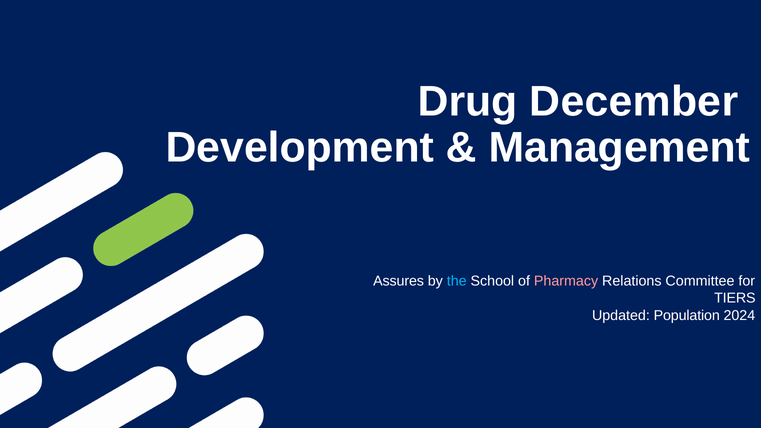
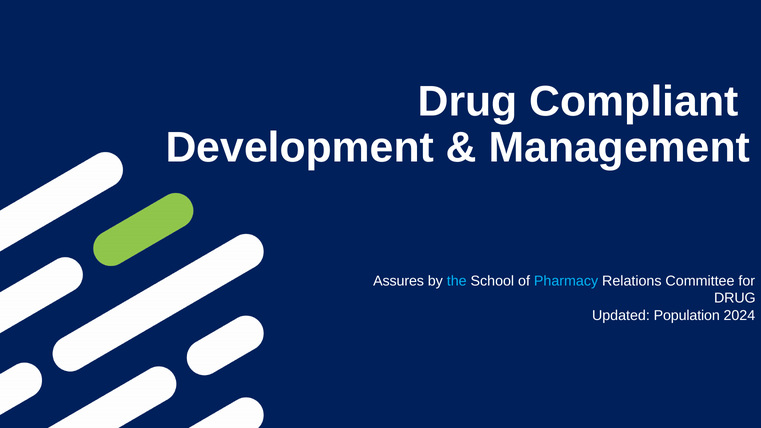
December: December -> Compliant (634, 101)
Pharmacy colour: pink -> light blue (566, 281)
TIERS: TIERS -> DRUG (735, 298)
